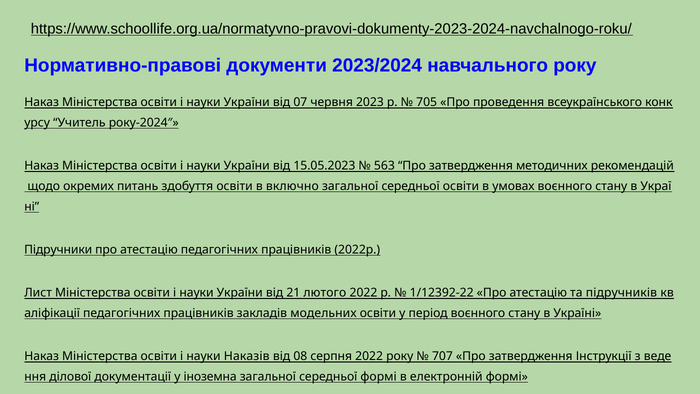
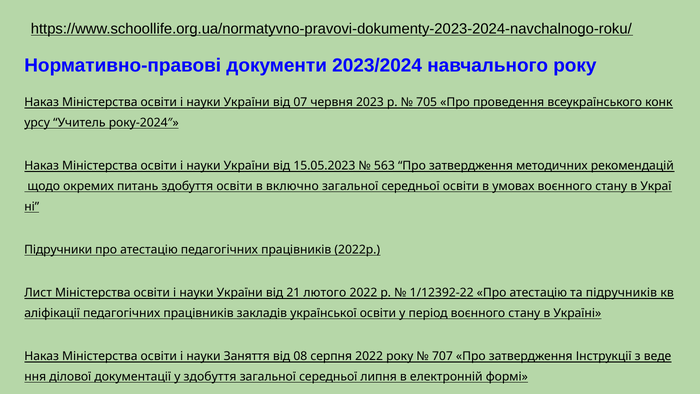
модельних: модельних -> української (323, 313)
Наказів: Наказів -> Заняття (247, 356)
у іноземна: іноземна -> здобуття (210, 377)
середньої формі: формі -> липня (379, 377)
